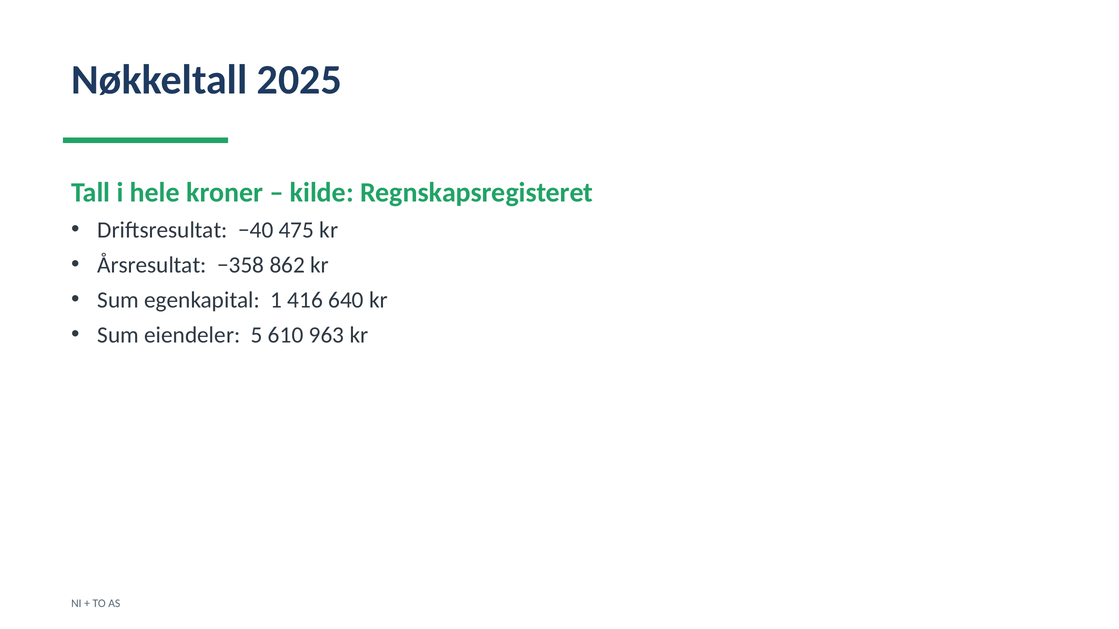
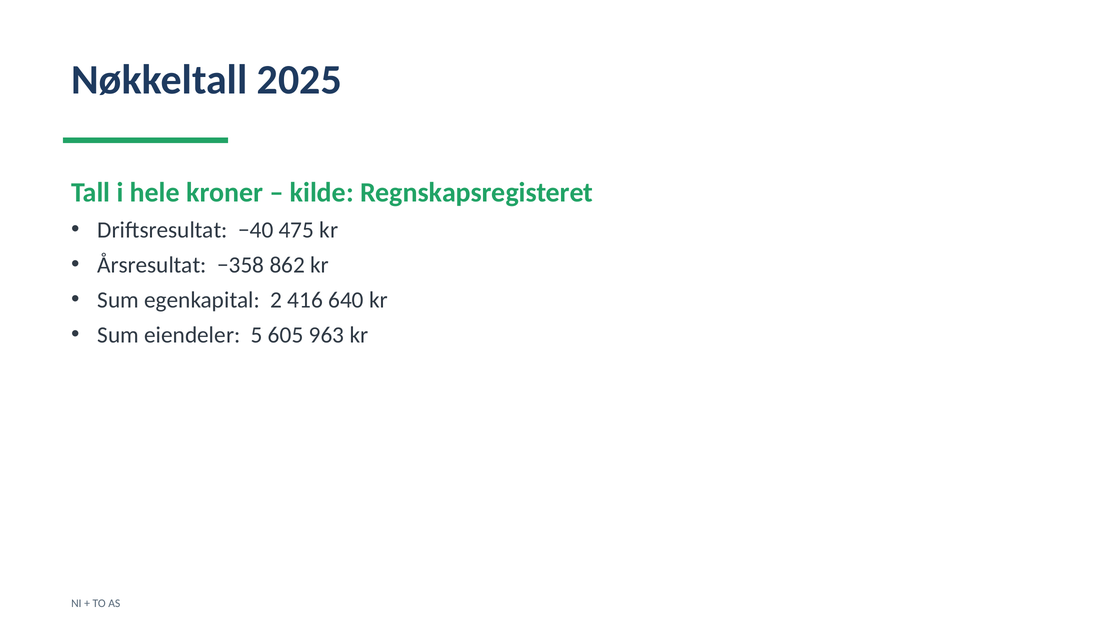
1: 1 -> 2 (276, 300)
610: 610 -> 605 (286, 335)
